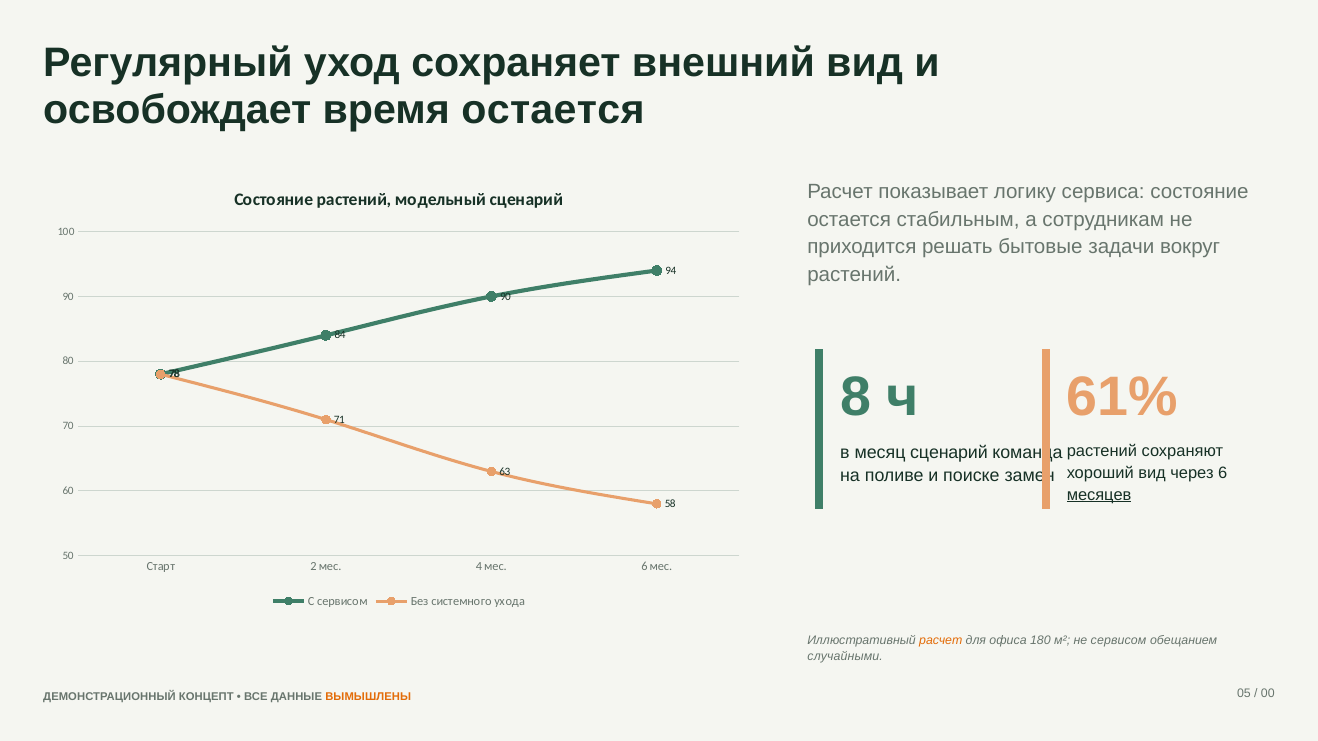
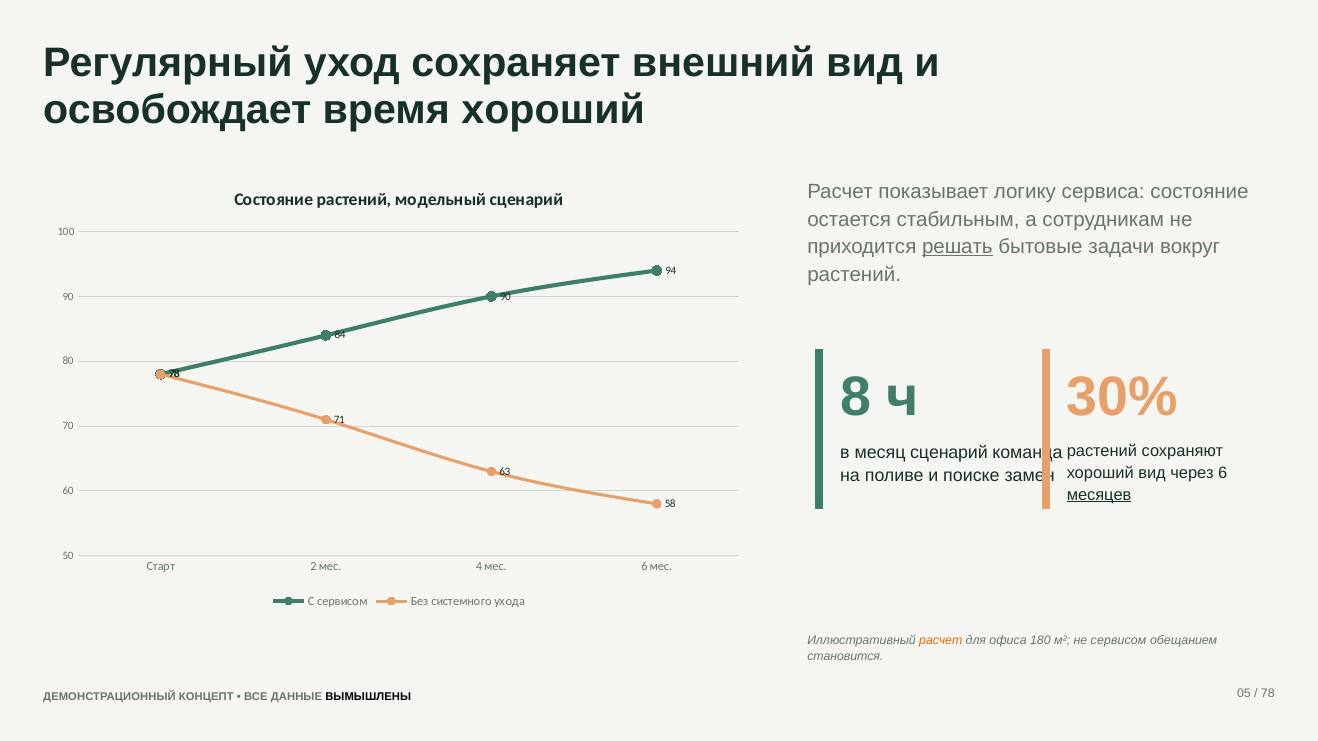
время остается: остается -> хороший (553, 110)
решать underline: none -> present (957, 247)
61%: 61% -> 30% (1122, 397)
случайными: случайными -> становится (845, 657)
ВЫМЫШЛЕНЫ colour: orange -> black (368, 697)
00: 00 -> 78 (1268, 694)
